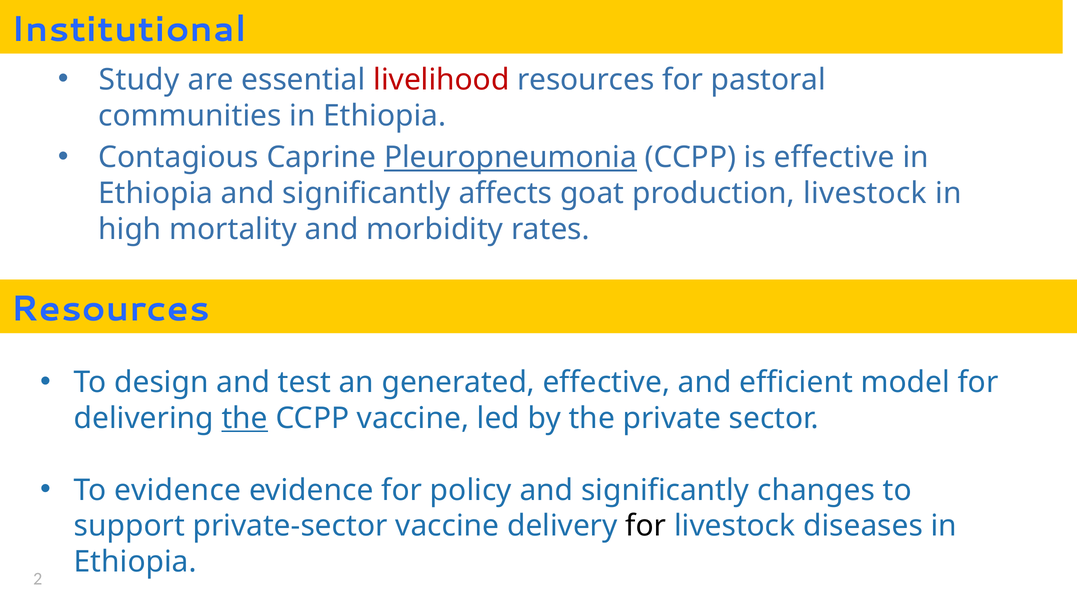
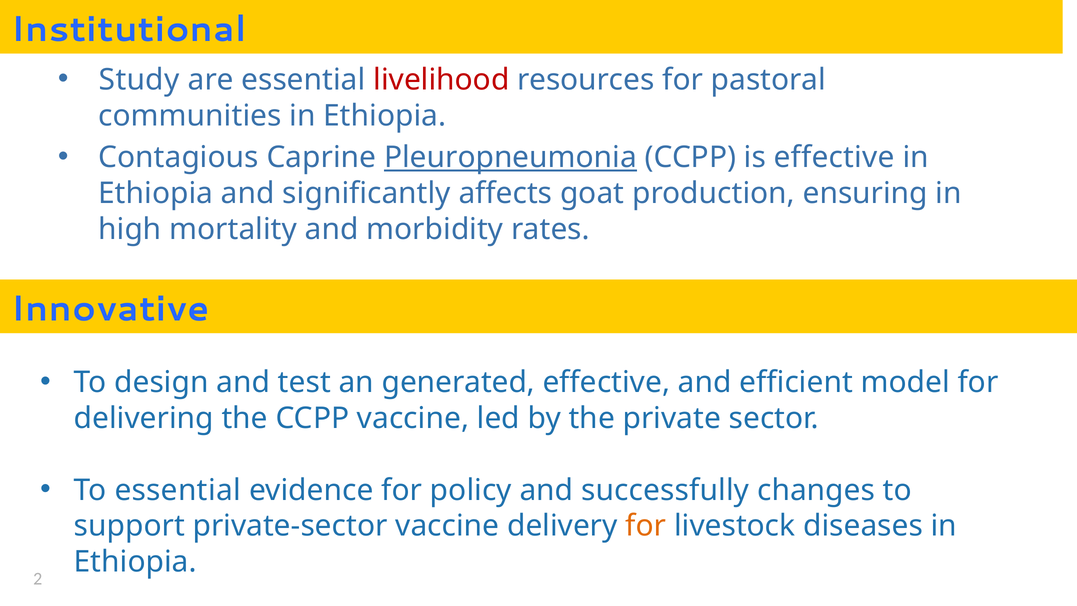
production livestock: livestock -> ensuring (865, 193)
Resources: Resources -> Innovative (110, 309)
the underline: present -> none (245, 418)
To evidence: evidence -> essential (178, 490)
policy and significantly: significantly -> successfully (665, 490)
for colour: black -> orange (646, 526)
